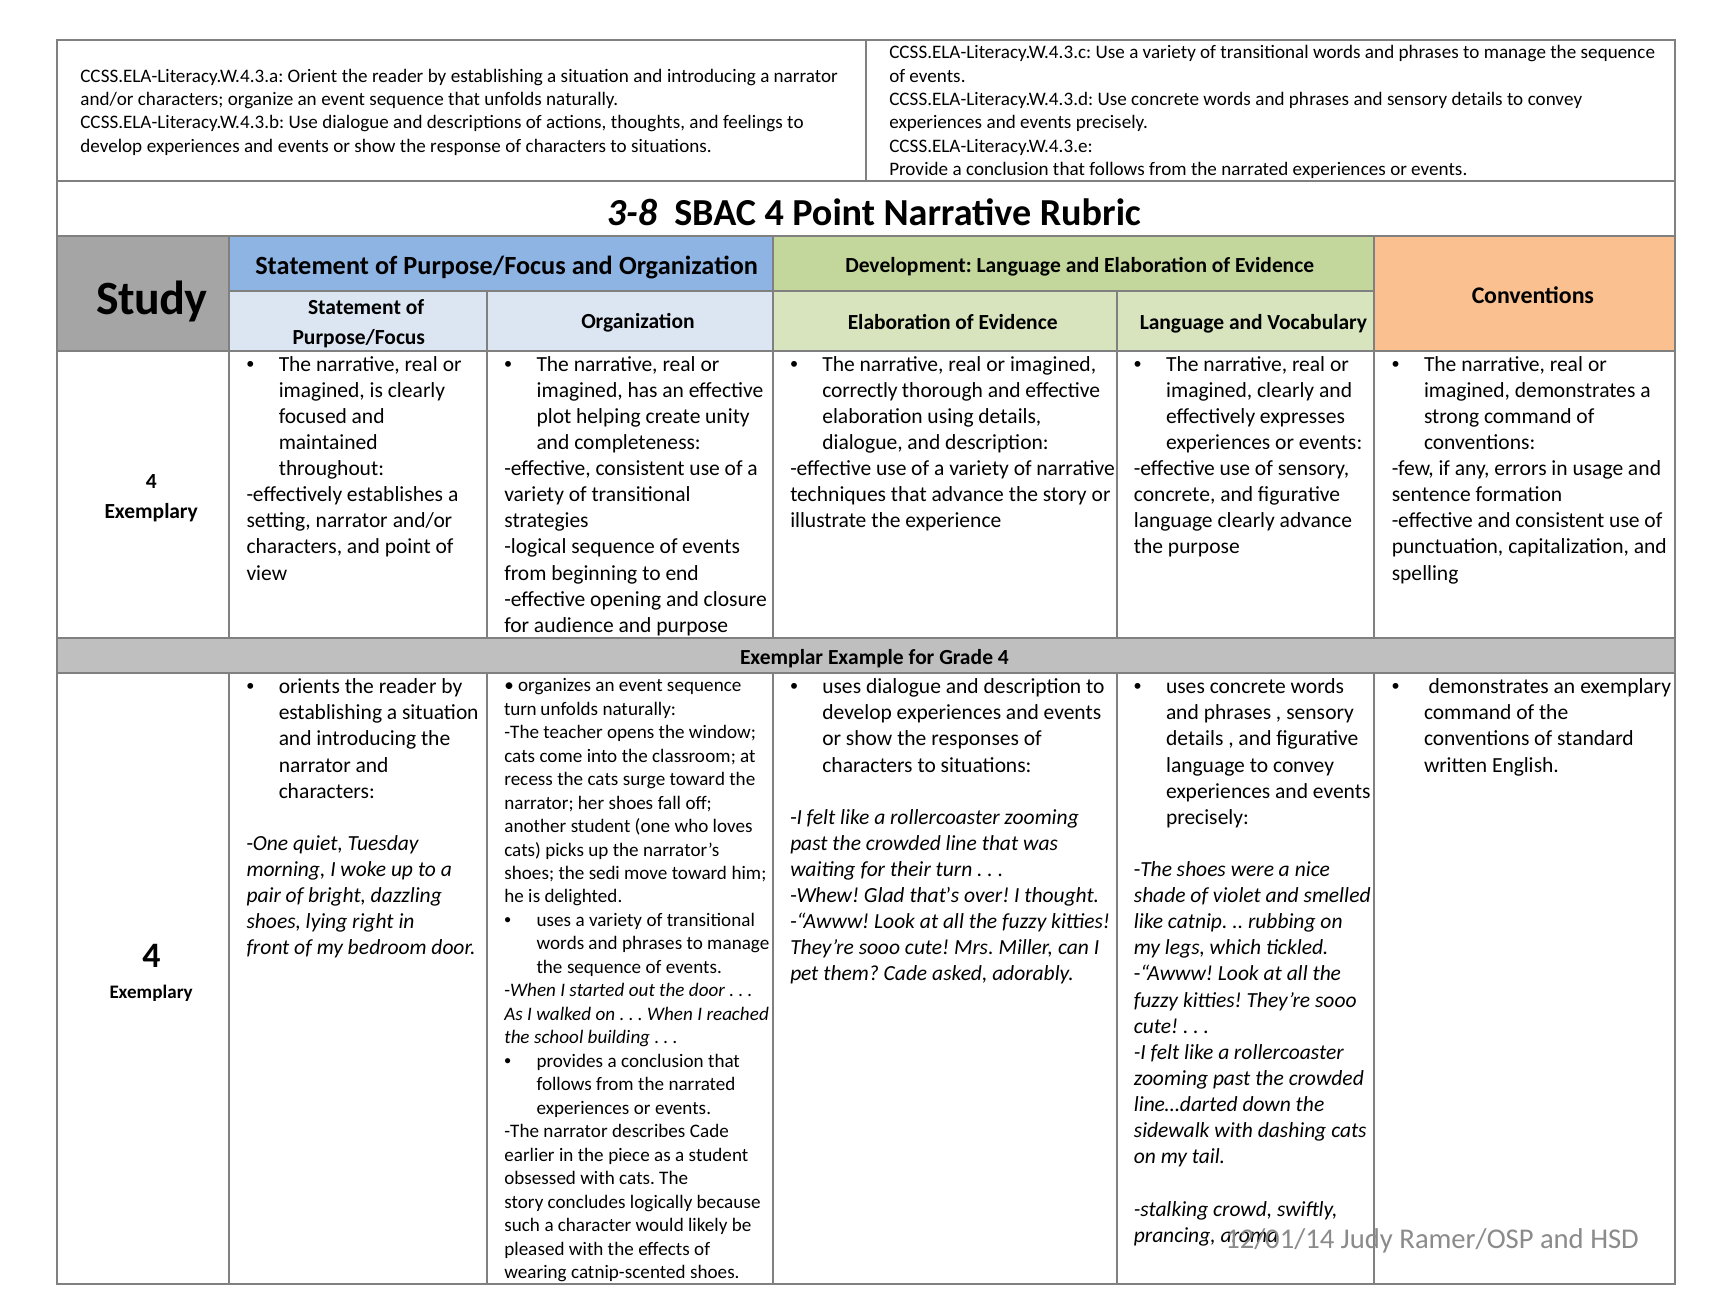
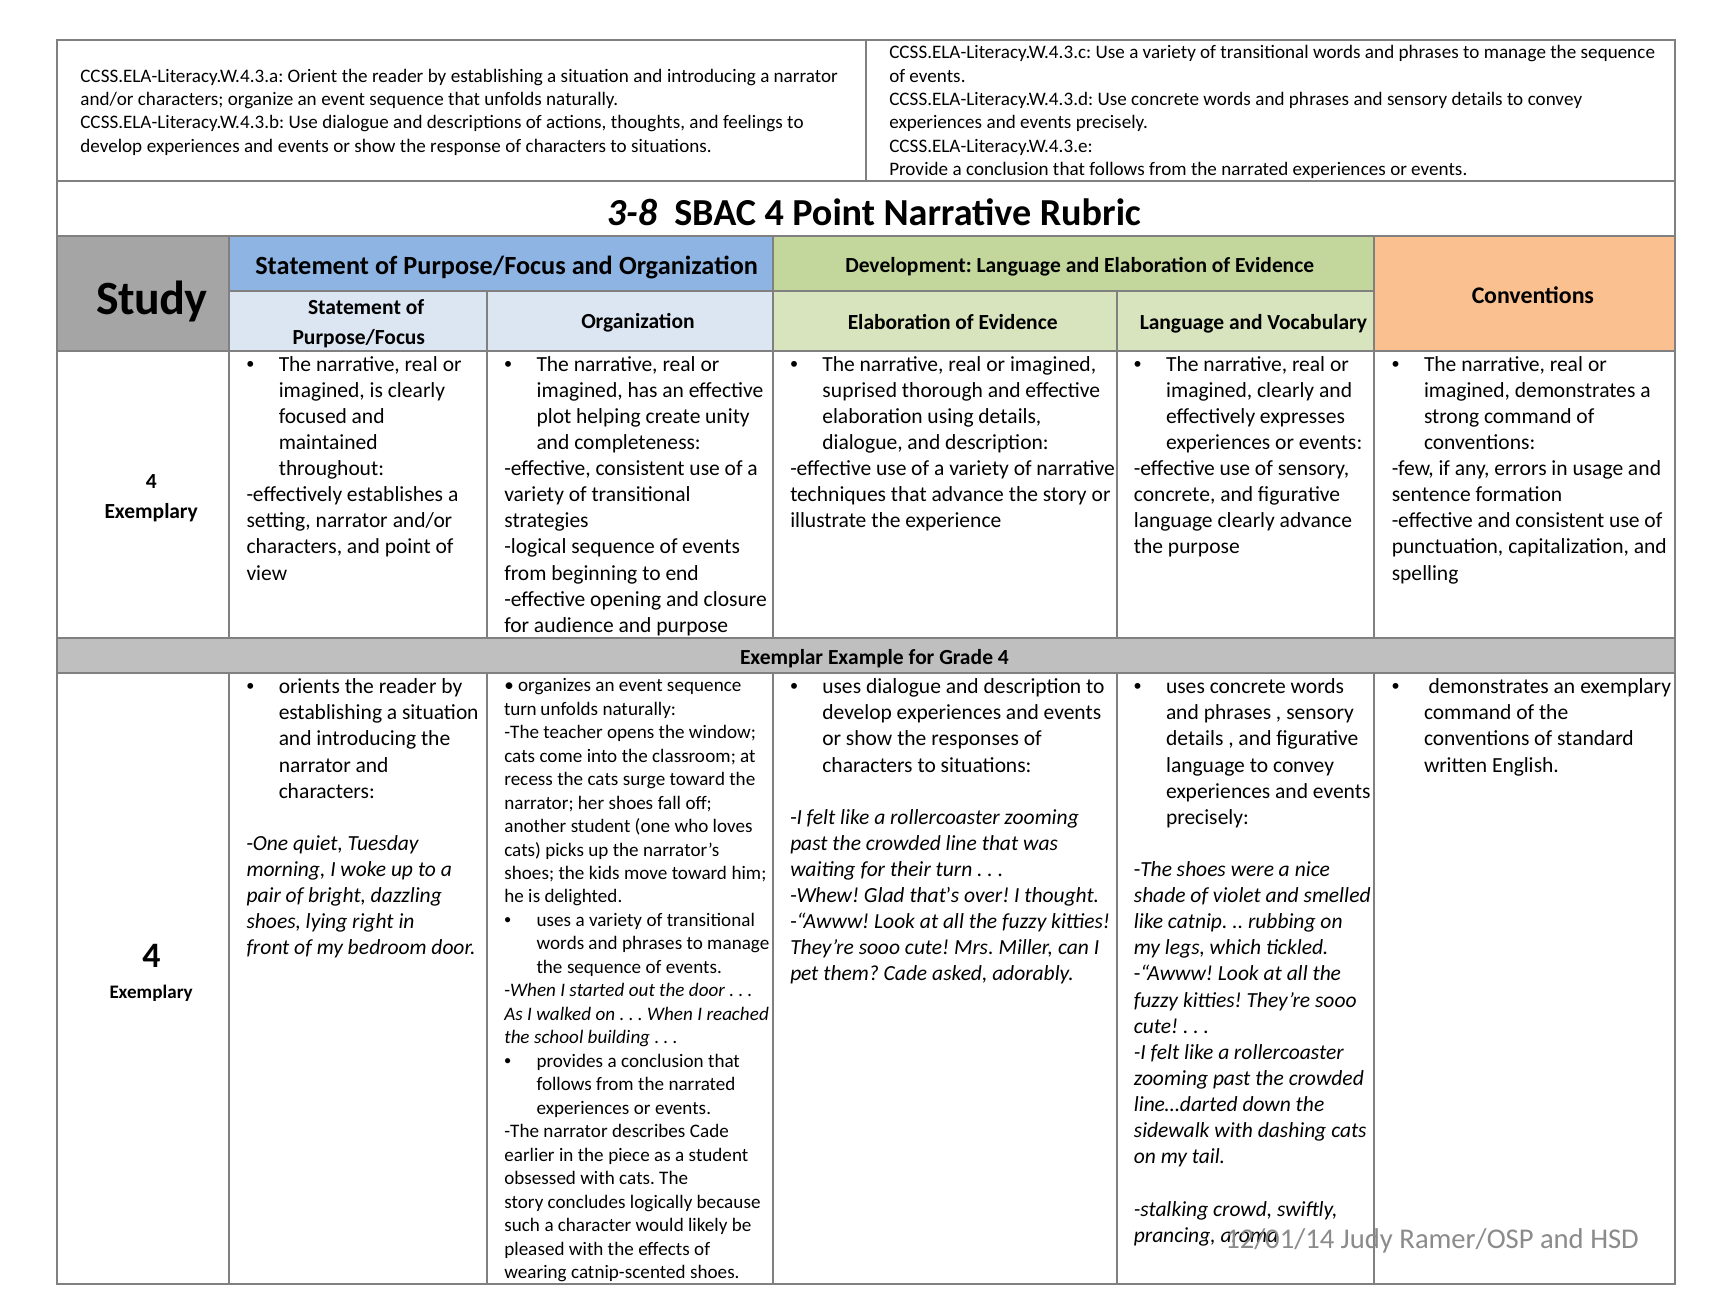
correctly: correctly -> suprised (860, 390)
sedi: sedi -> kids (604, 873)
